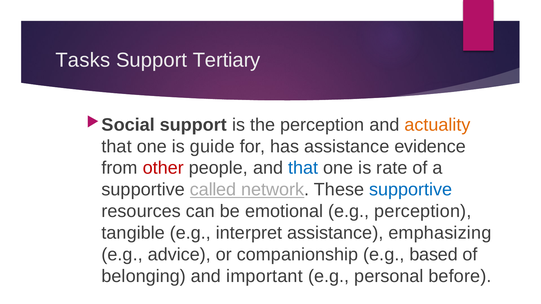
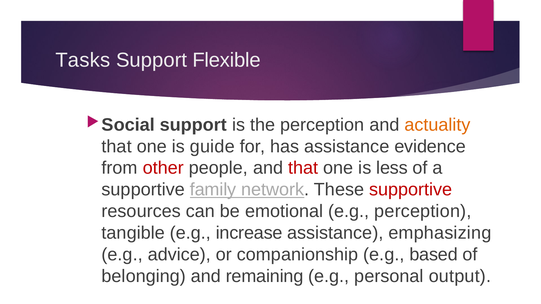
Tertiary: Tertiary -> Flexible (227, 60)
that colour: blue -> red (303, 168)
rate: rate -> less (392, 168)
called: called -> family (213, 190)
supportive colour: blue -> red (411, 190)
interpret: interpret -> increase (249, 233)
important: important -> remaining (265, 276)
before: before -> output (460, 276)
